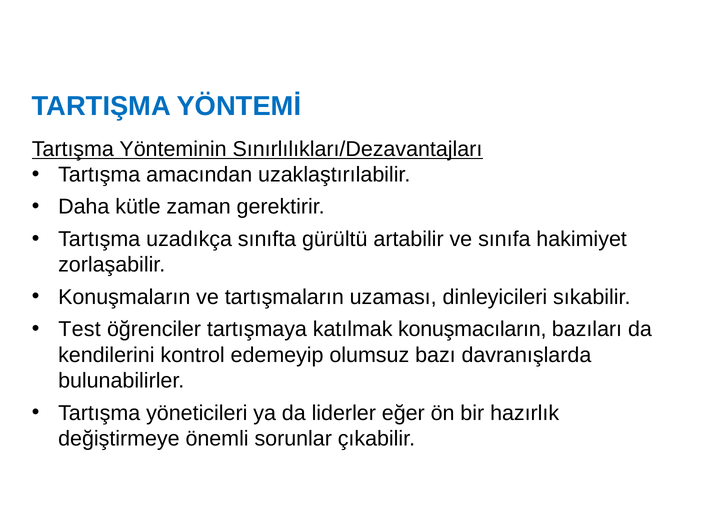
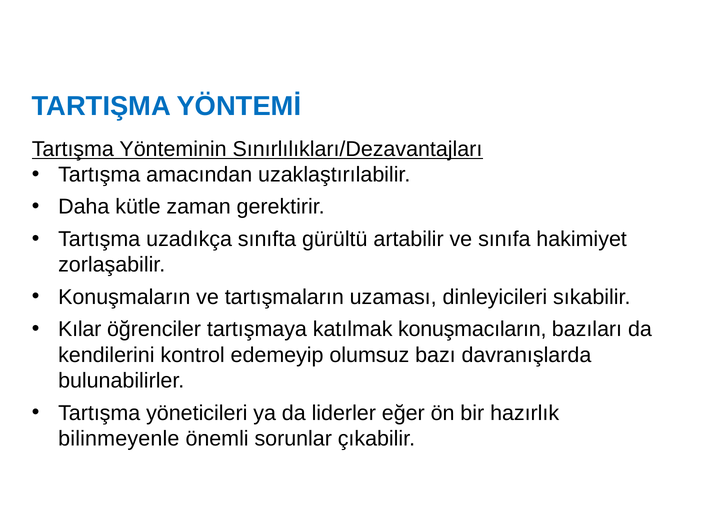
Test: Test -> Kılar (80, 329)
değiştirmeye: değiştirmeye -> bilinmeyenle (119, 439)
